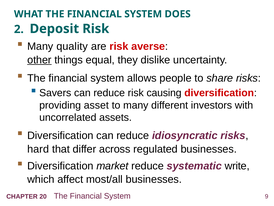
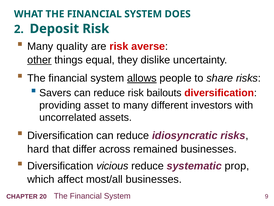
allows underline: none -> present (142, 78)
causing: causing -> bailouts (164, 93)
regulated: regulated -> remained (156, 149)
market: market -> vicious (112, 166)
write: write -> prop (237, 166)
